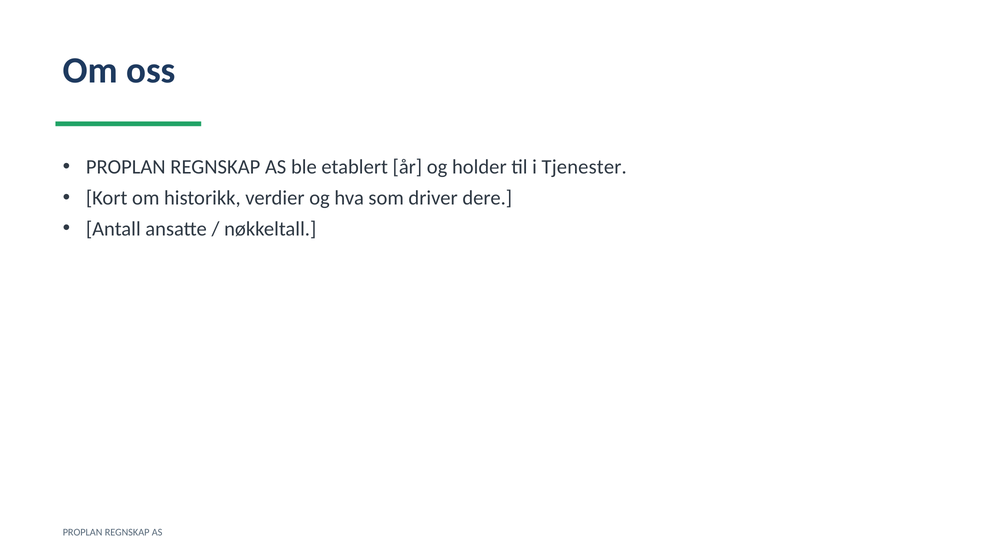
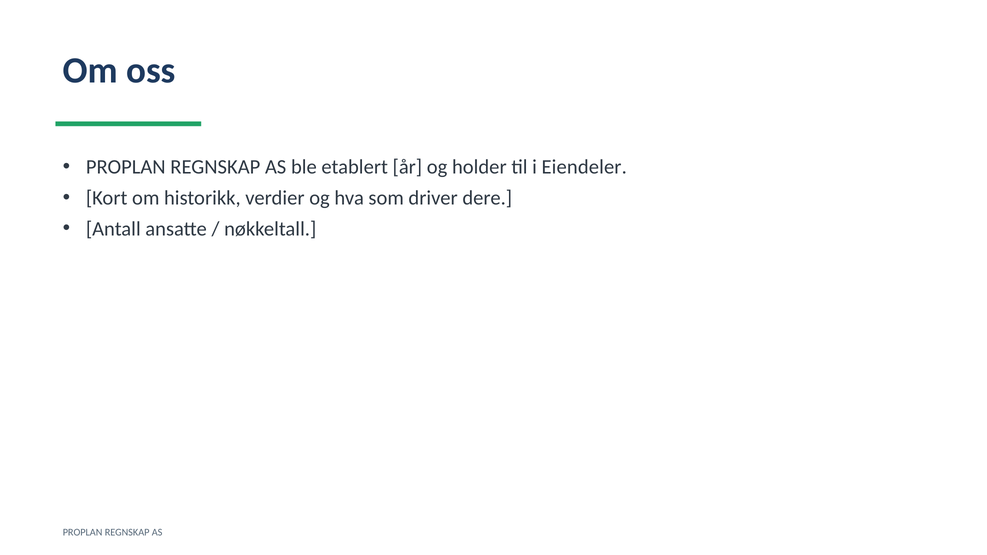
Tjenester: Tjenester -> Eiendeler (584, 167)
